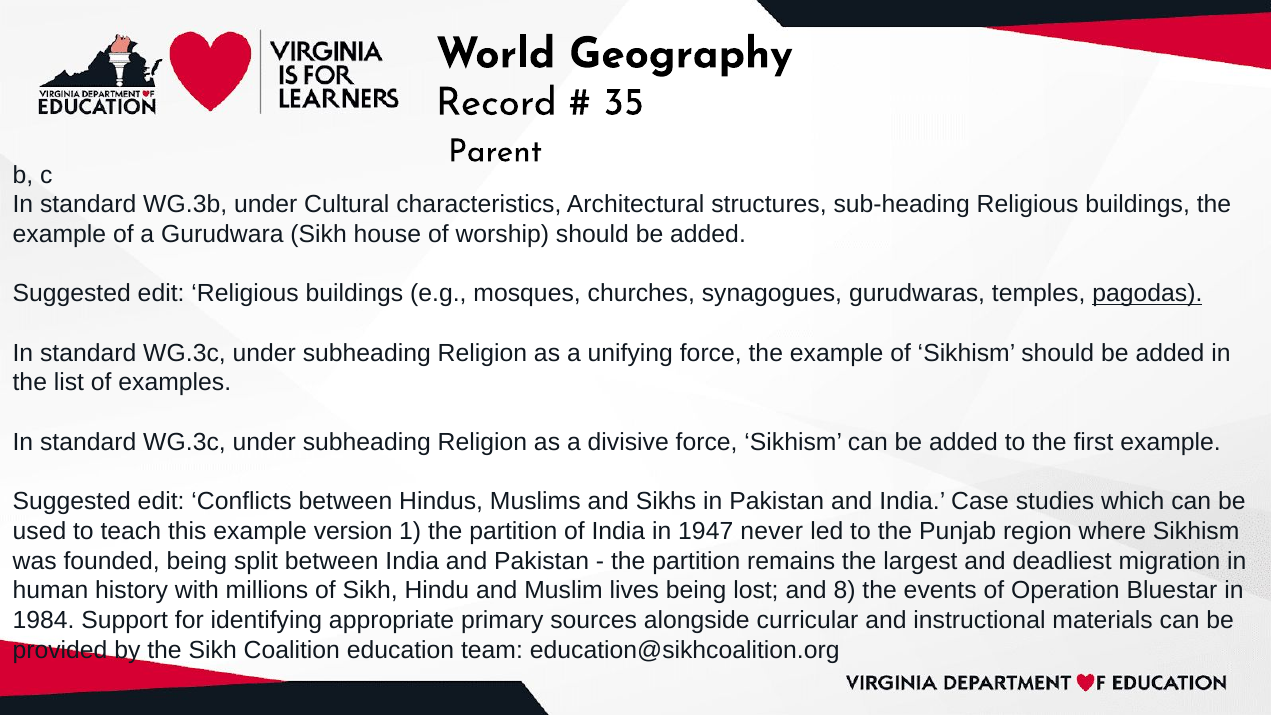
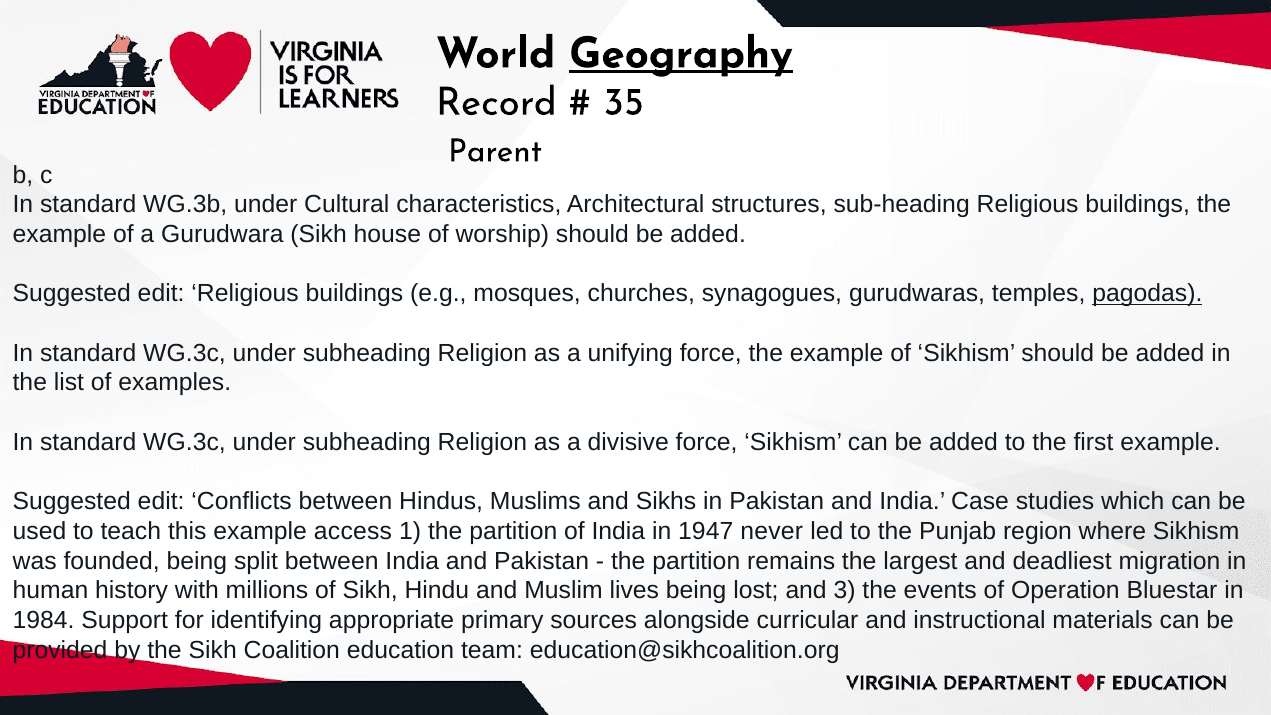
Geography underline: none -> present (681, 53)
version: version -> access (353, 531)
8: 8 -> 3 (845, 591)
